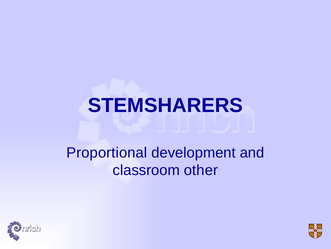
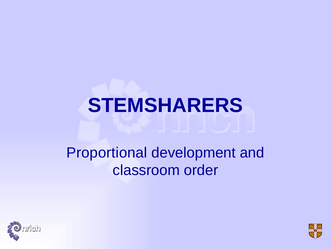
other: other -> order (201, 170)
